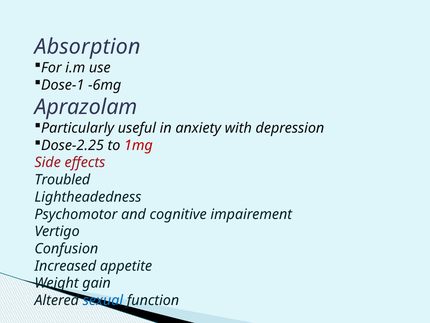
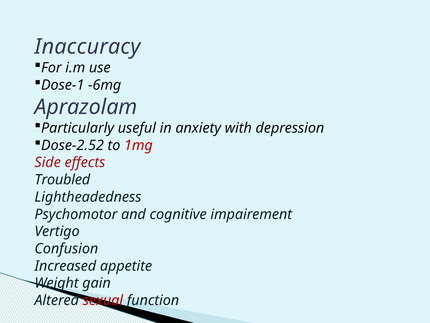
Absorption: Absorption -> Inaccuracy (88, 47)
Dose-2.25: Dose-2.25 -> Dose-2.52 (72, 145)
sexual colour: blue -> red (103, 300)
